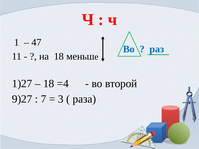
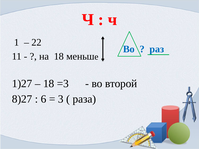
47: 47 -> 22 (37, 42)
=4: =4 -> =3 (63, 84)
9)27: 9)27 -> 8)27 (22, 99)
7: 7 -> 6 (43, 99)
